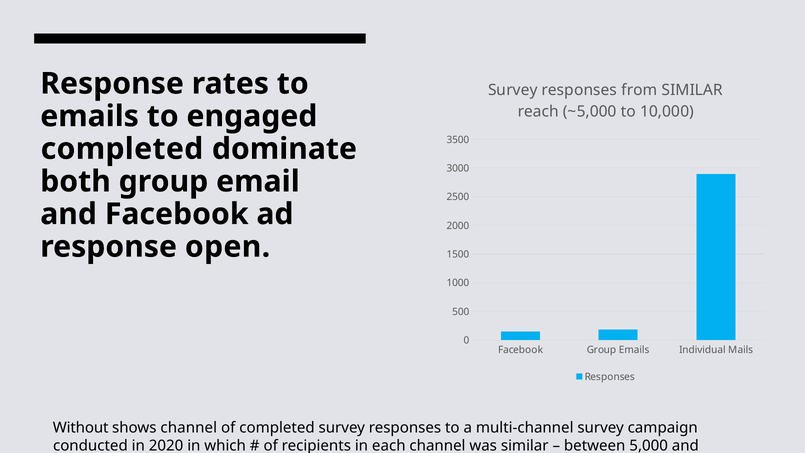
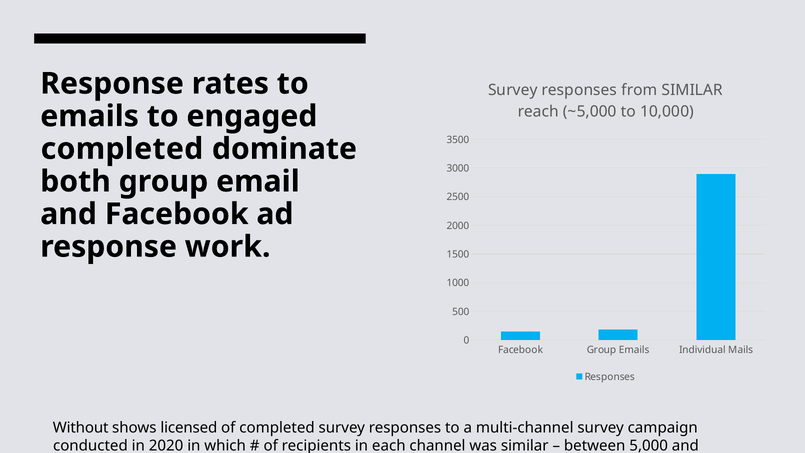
open: open -> work (228, 247)
shows channel: channel -> licensed (189, 428)
